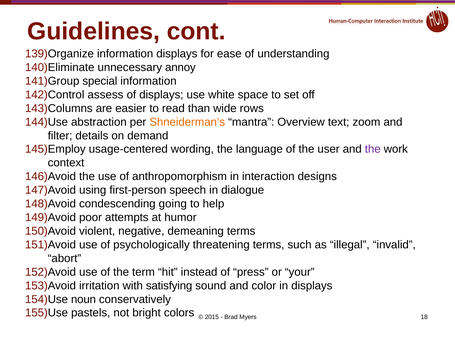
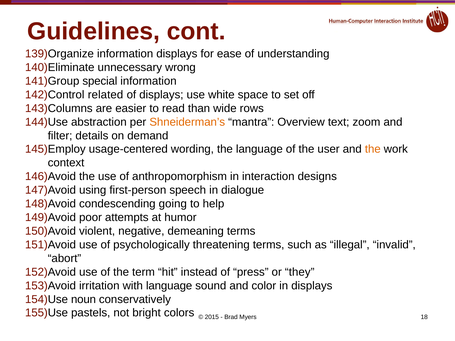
annoy: annoy -> wrong (180, 67)
assess: assess -> related (105, 95)
the colour: purple -> orange (373, 149)
your: your -> they (300, 272)
with satisfying: satisfying -> language (169, 286)
